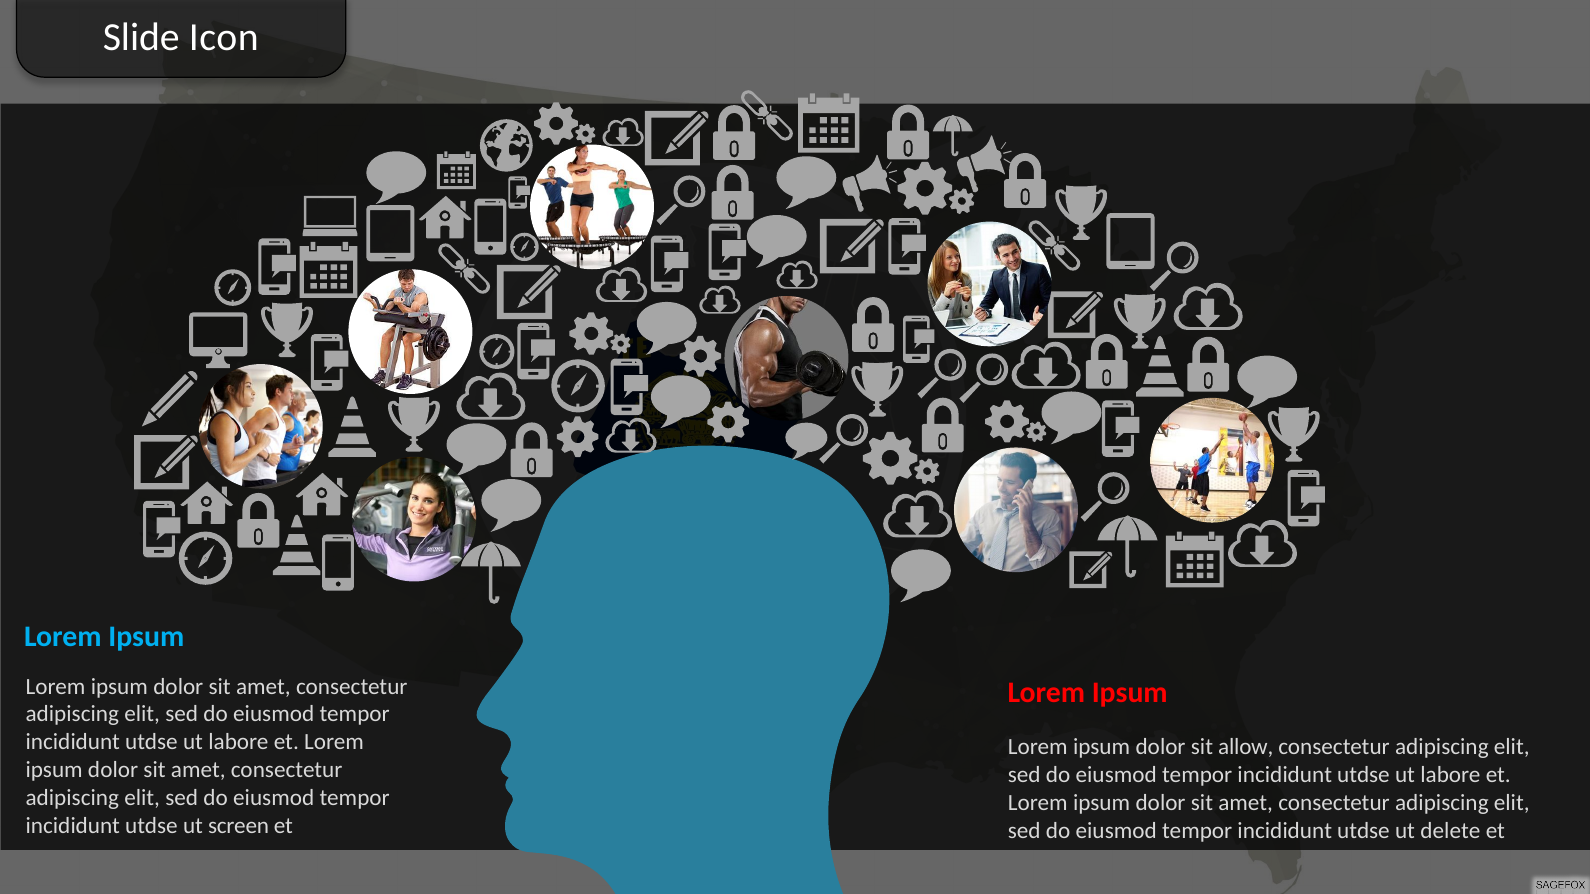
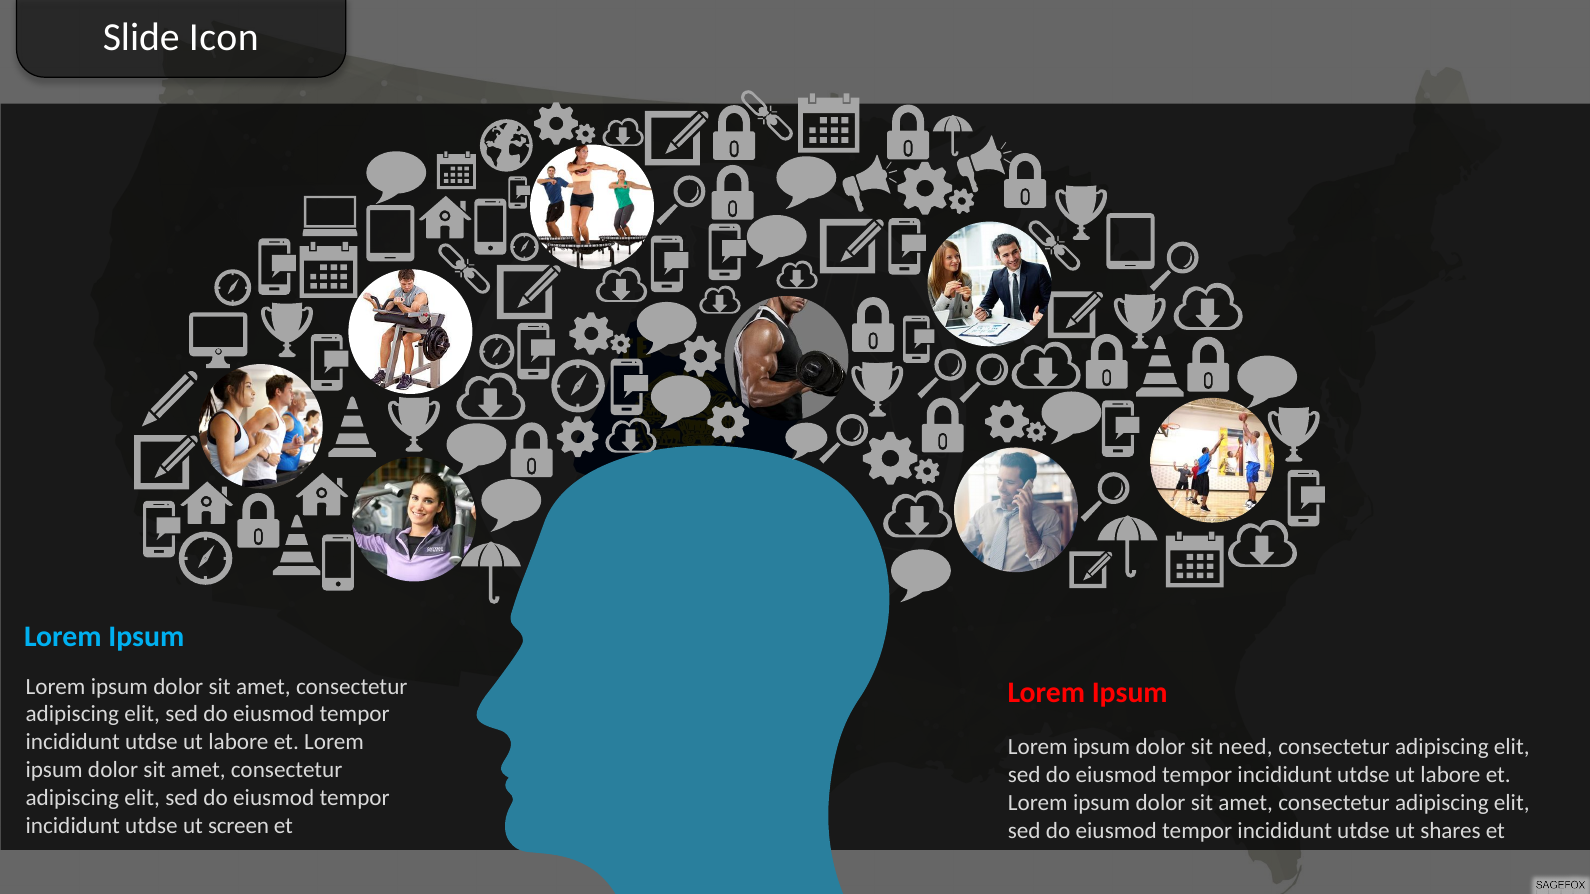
allow: allow -> need (1246, 747)
delete: delete -> shares (1450, 831)
